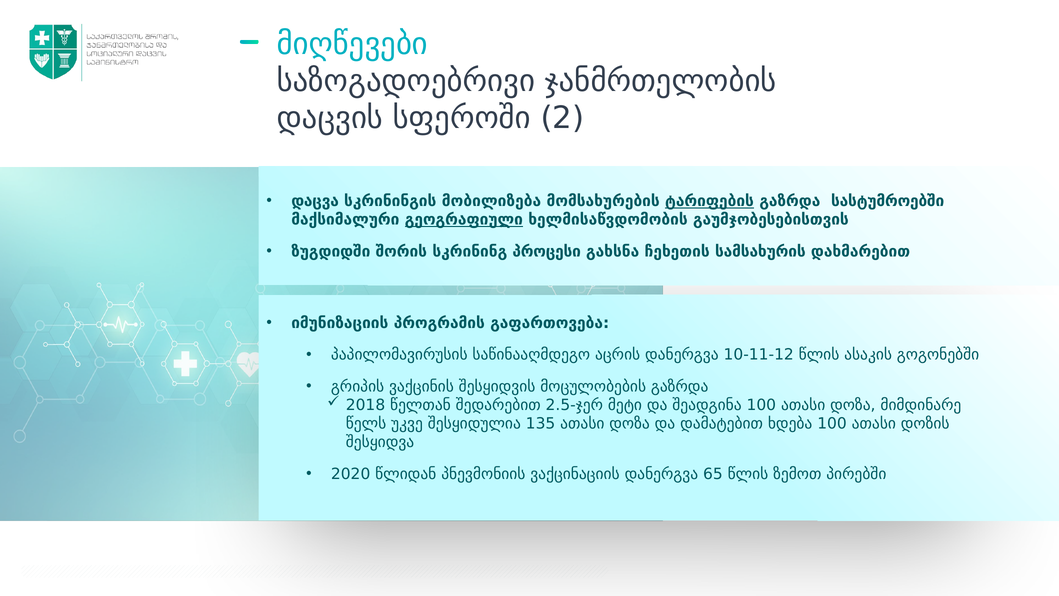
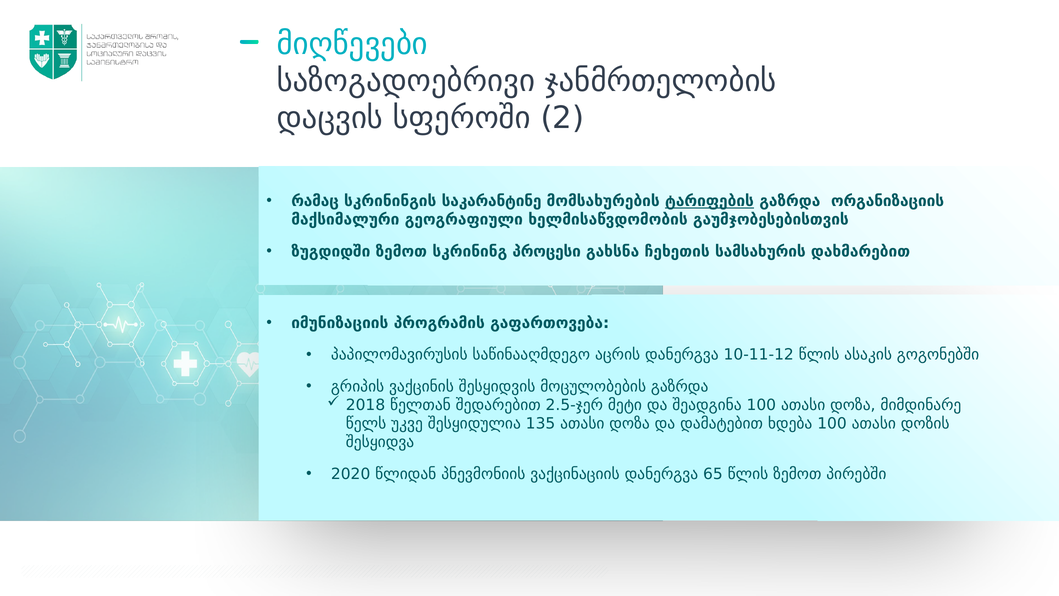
დაცვა: დაცვა -> რამაც (315, 201)
მობილიზება: მობილიზება -> საკარანტინე (492, 201)
სასტუმროებში: სასტუმროებში -> ორგანიზაციის (888, 201)
გეოგრაფიული underline: present -> none (464, 220)
ზუგდიდში შორის: შორის -> ზემოთ (401, 251)
